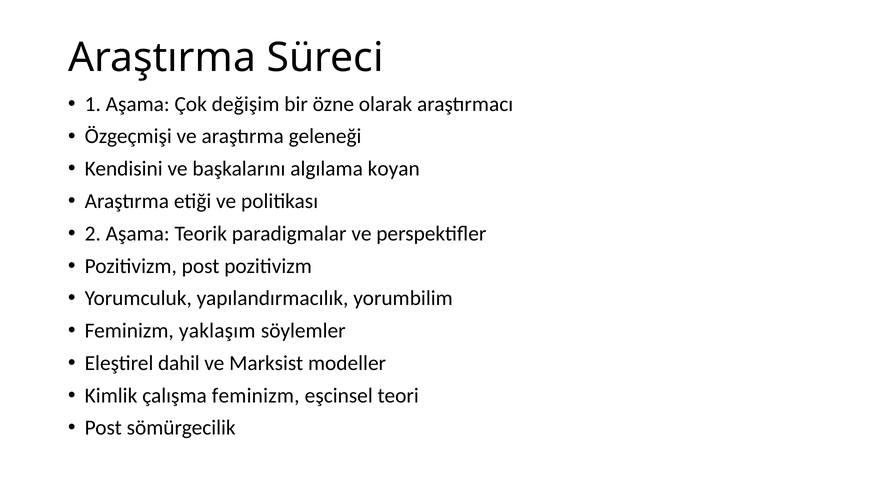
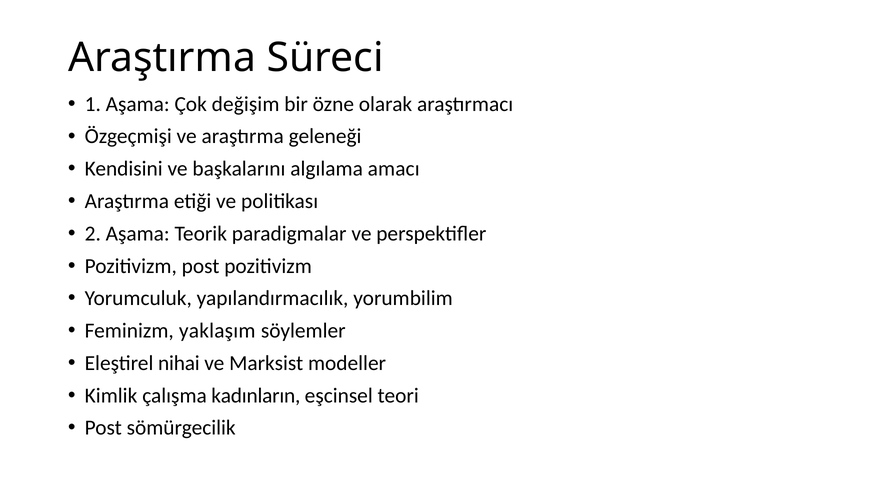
koyan: koyan -> amacı (394, 169)
dahil: dahil -> nihai (179, 363)
çalışma feminizm: feminizm -> kadınların (256, 395)
